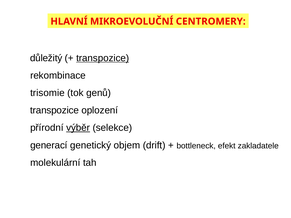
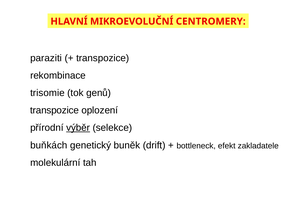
důležitý: důležitý -> paraziti (46, 58)
transpozice underline: present -> none (103, 58)
generací: generací -> buňkách (49, 145)
objem: objem -> buněk (127, 145)
